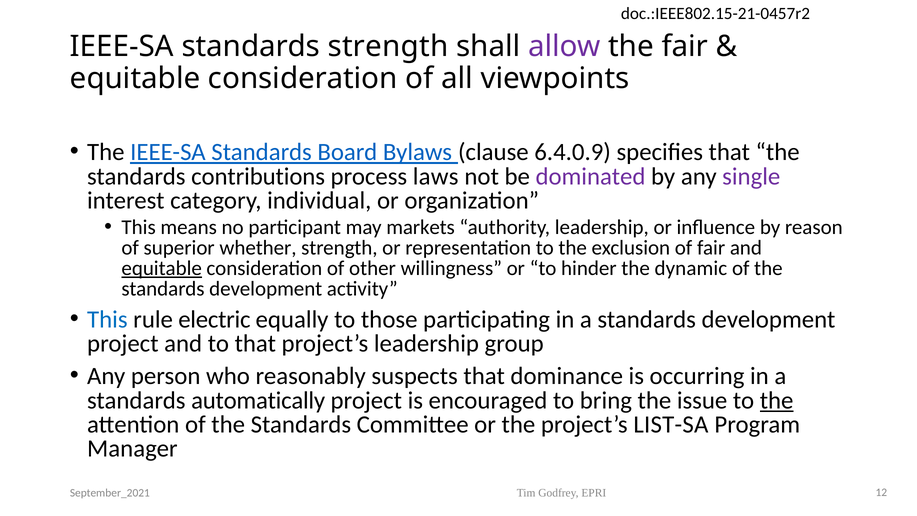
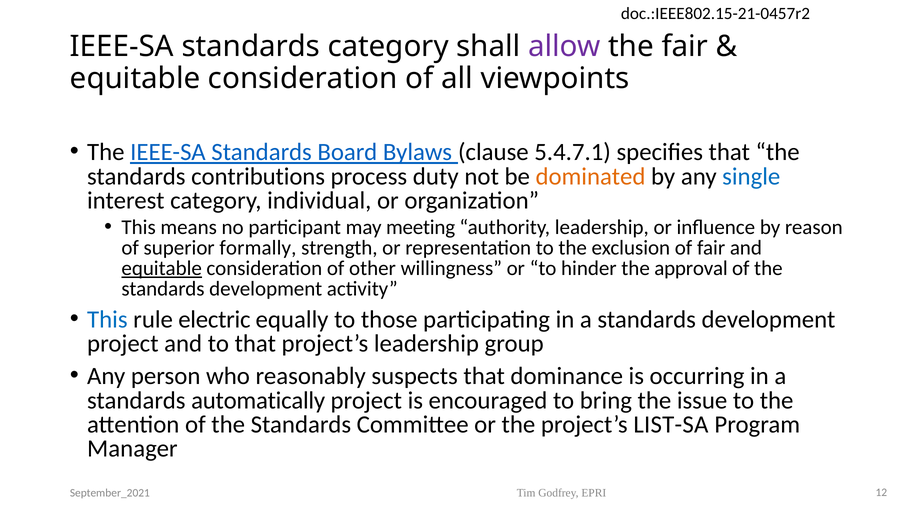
standards strength: strength -> category (388, 47)
6.4.0.9: 6.4.0.9 -> 5.4.7.1 (573, 152)
laws: laws -> duty (436, 176)
dominated colour: purple -> orange (590, 176)
single colour: purple -> blue (751, 176)
markets: markets -> meeting (421, 227)
whether: whether -> formally (258, 248)
dynamic: dynamic -> approval (691, 268)
the underline: present -> none (777, 400)
